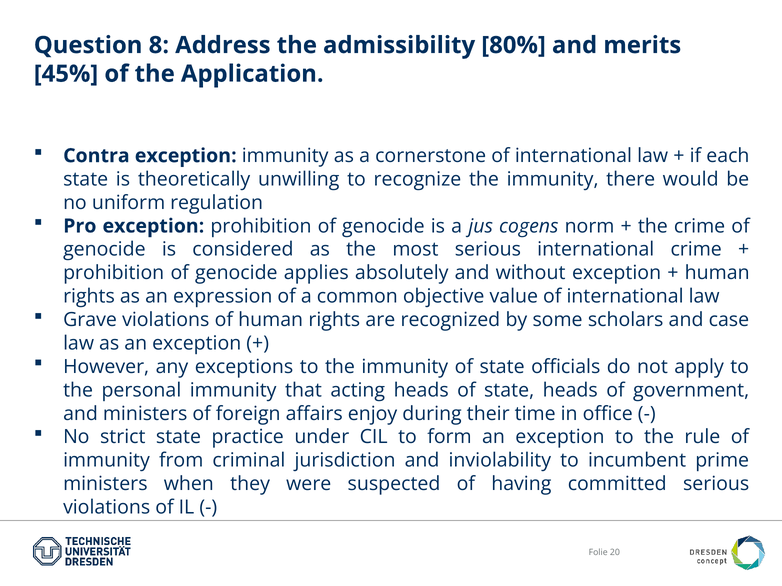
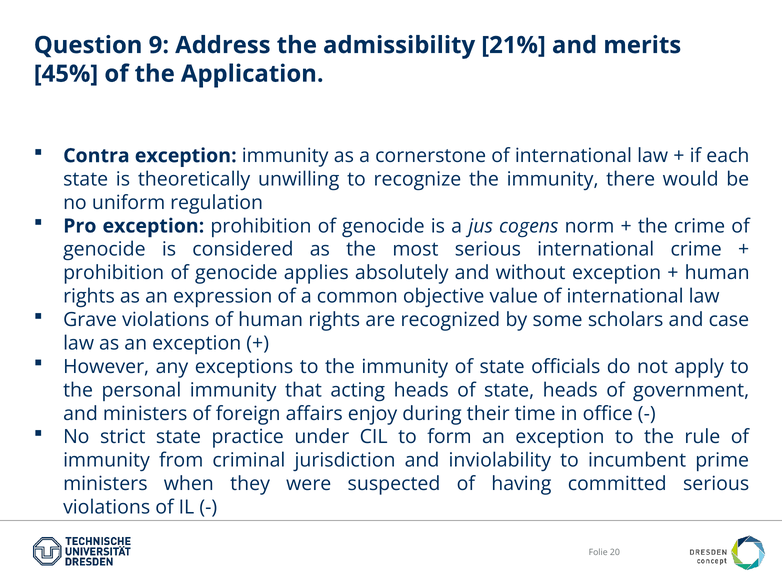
8: 8 -> 9 (159, 45)
80%: 80% -> 21% (514, 45)
